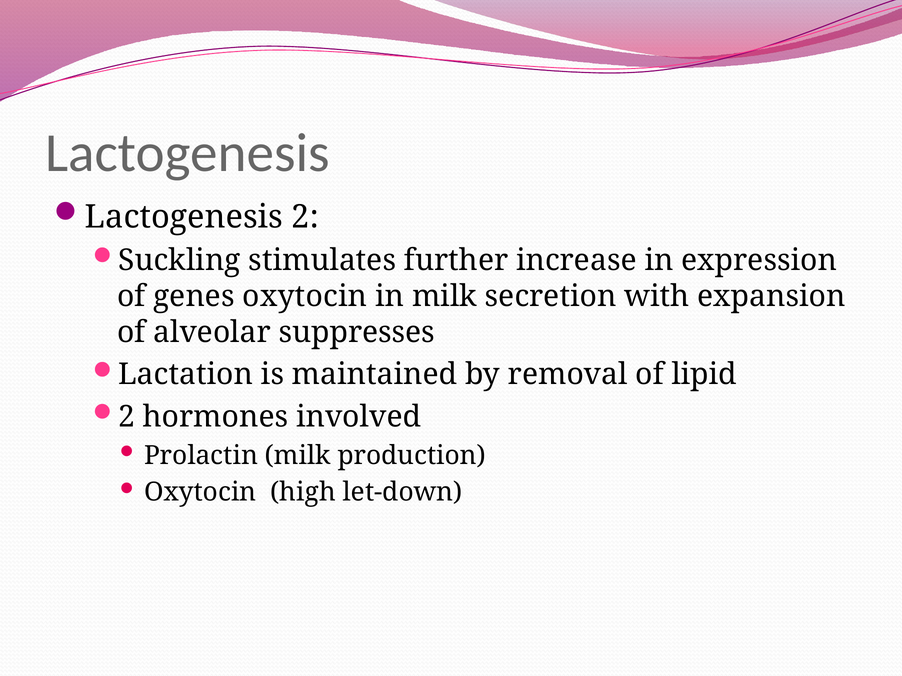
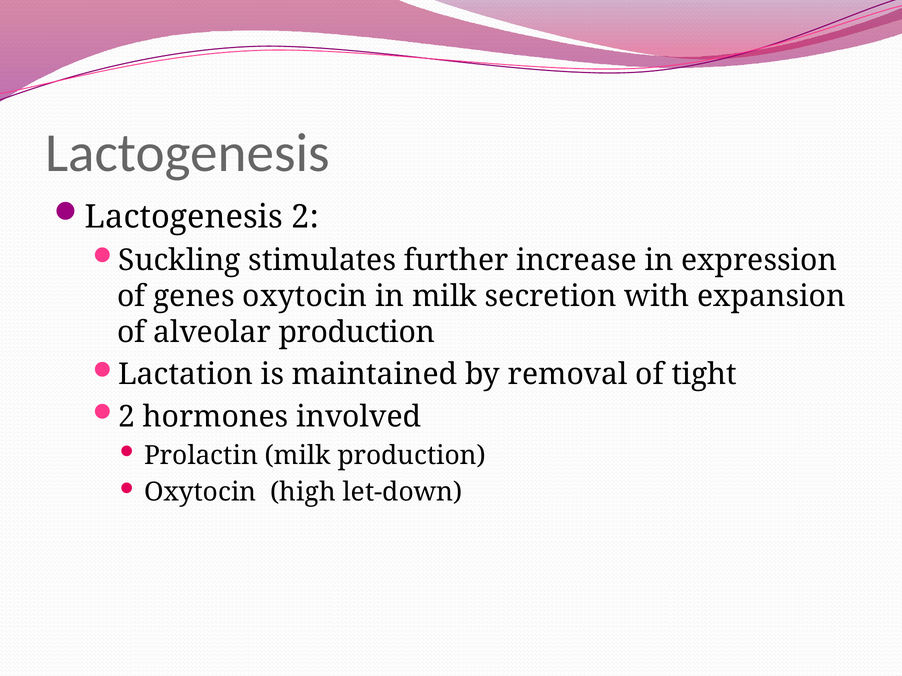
alveolar suppresses: suppresses -> production (357, 333)
lipid: lipid -> tight (704, 375)
